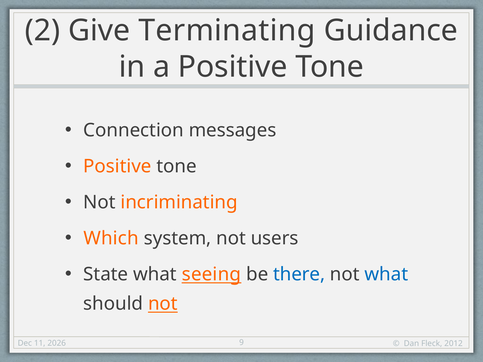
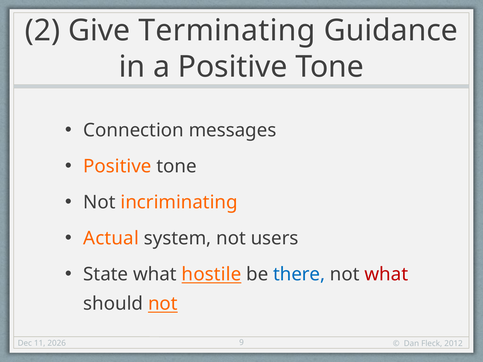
Which: Which -> Actual (111, 238)
seeing: seeing -> hostile (211, 274)
what colour: blue -> red (386, 274)
